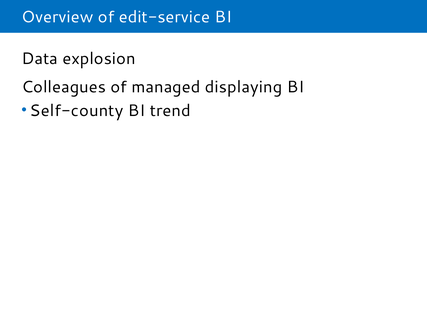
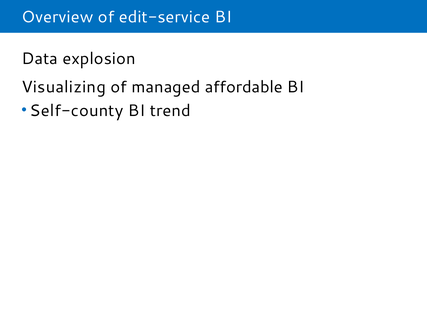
Colleagues: Colleagues -> Visualizing (64, 87)
displaying: displaying -> affordable (244, 87)
